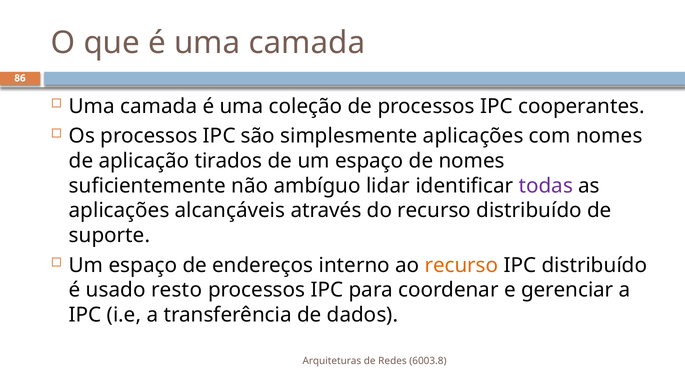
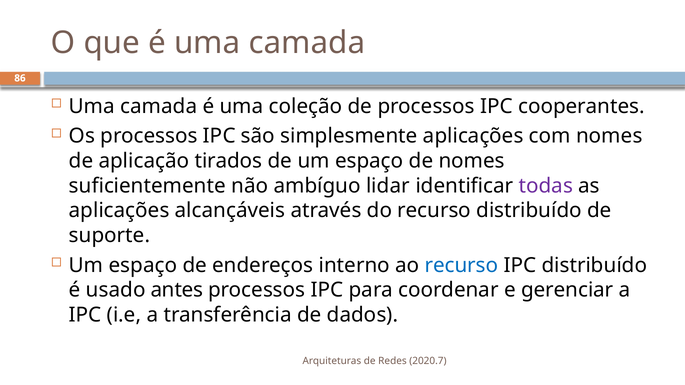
recurso colour: orange -> blue (462, 265)
resto: resto -> antes (177, 290)
6003.8: 6003.8 -> 2020.7 (428, 361)
